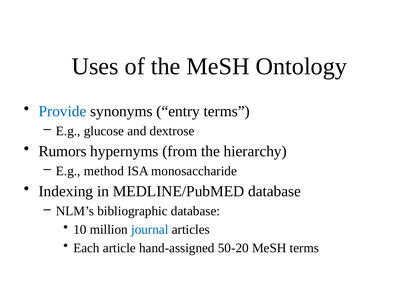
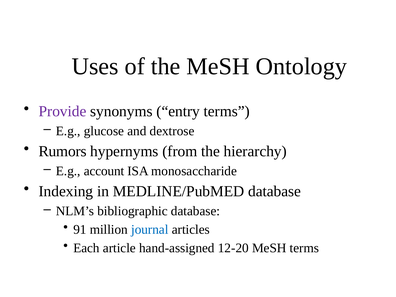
Provide colour: blue -> purple (63, 111)
method: method -> account (104, 171)
10: 10 -> 91 (80, 230)
50-20: 50-20 -> 12-20 (233, 248)
